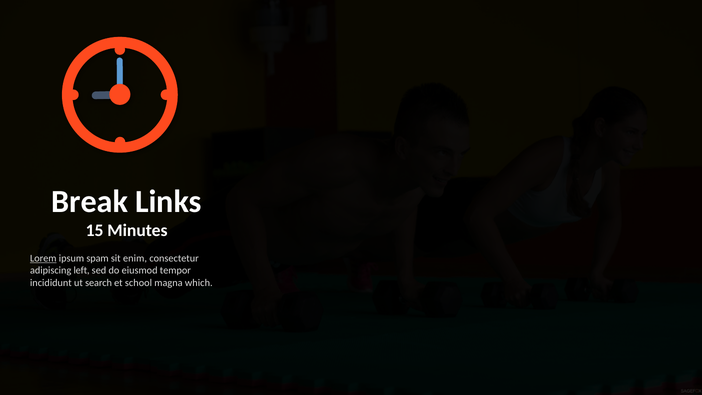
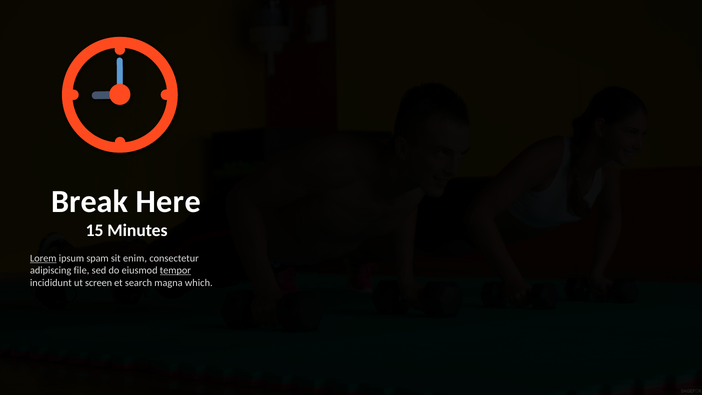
Links: Links -> Here (168, 202)
left: left -> file (81, 270)
tempor underline: none -> present (175, 270)
search: search -> screen (99, 283)
school: school -> search (138, 283)
